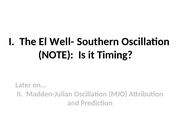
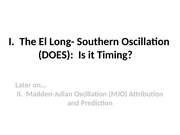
Well-: Well- -> Long- (62, 42)
NOTE: NOTE -> DOES (56, 55)
